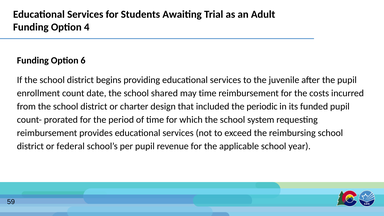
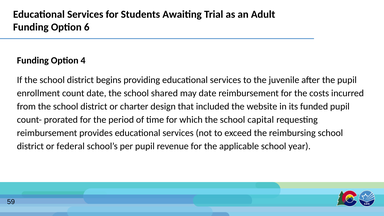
4: 4 -> 6 (87, 27)
6: 6 -> 4 (83, 60)
may time: time -> date (208, 93)
periodic: periodic -> website (262, 107)
system: system -> capital (261, 120)
